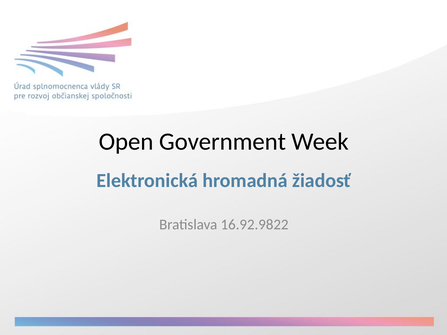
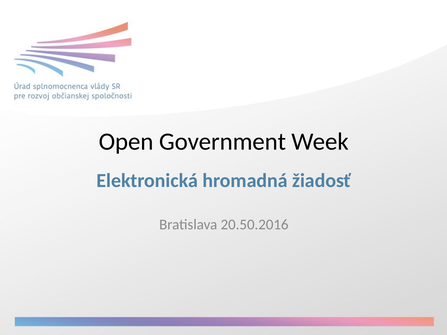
16.92.9822: 16.92.9822 -> 20.50.2016 (255, 225)
